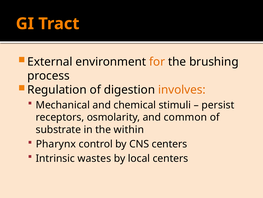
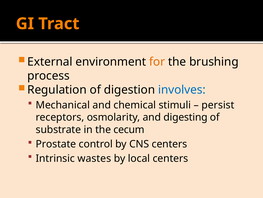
involves colour: orange -> blue (182, 90)
common: common -> digesting (186, 117)
within: within -> cecum (129, 129)
Pharynx: Pharynx -> Prostate (56, 144)
